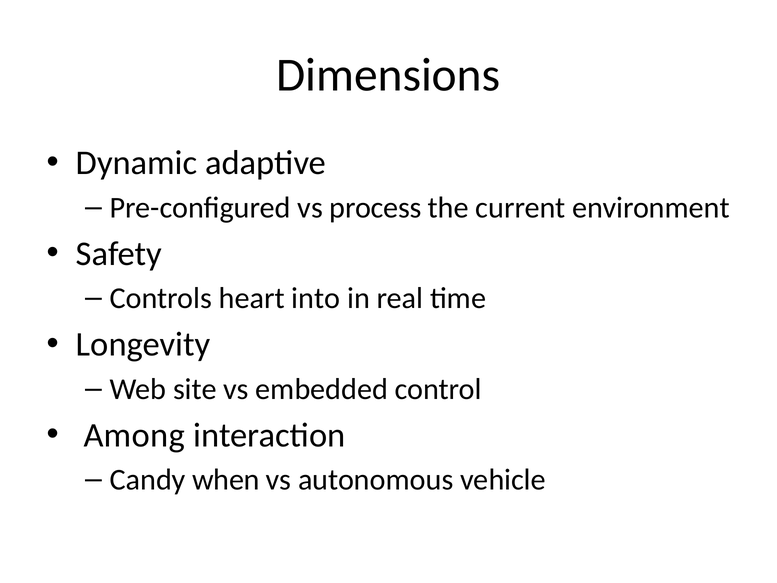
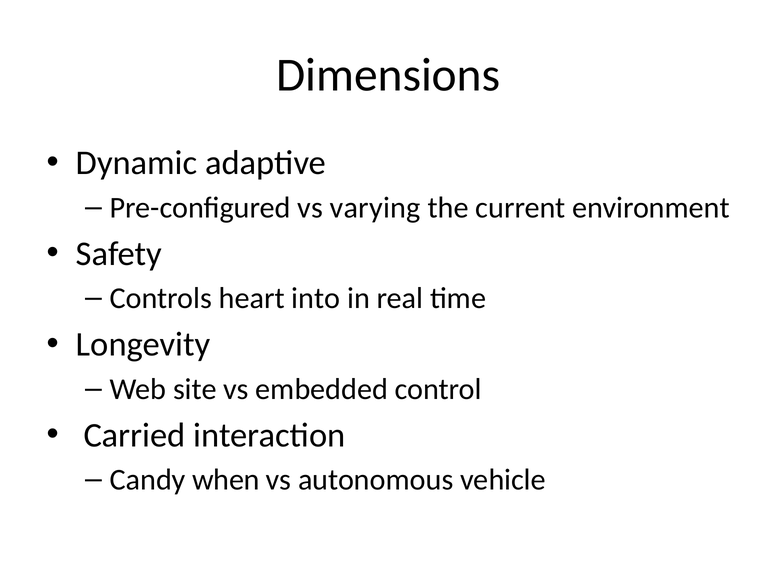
process: process -> varying (375, 208)
Among: Among -> Carried (134, 435)
